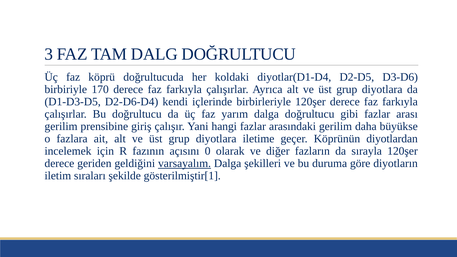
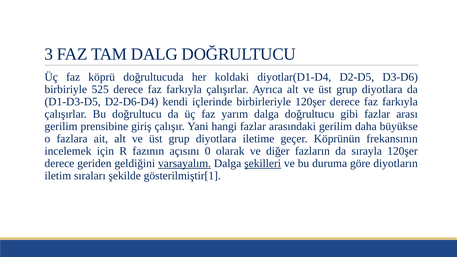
170: 170 -> 525 (100, 89)
diyotlardan: diyotlardan -> frekansının (392, 139)
şekilleri underline: none -> present (263, 163)
